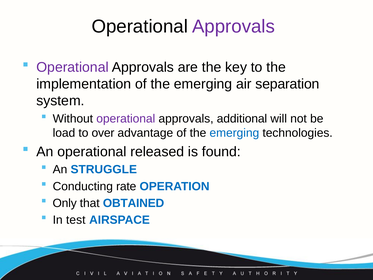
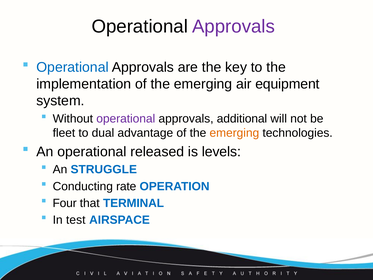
Operational colour: purple -> blue (73, 67)
separation: separation -> equipment (287, 84)
load: load -> fleet (64, 133)
over: over -> dual (103, 133)
emerging colour: blue -> orange (234, 133)
found: found -> levels (221, 151)
Only: Only -> Four (65, 203)
OBTAINED: OBTAINED -> TERMINAL (134, 203)
